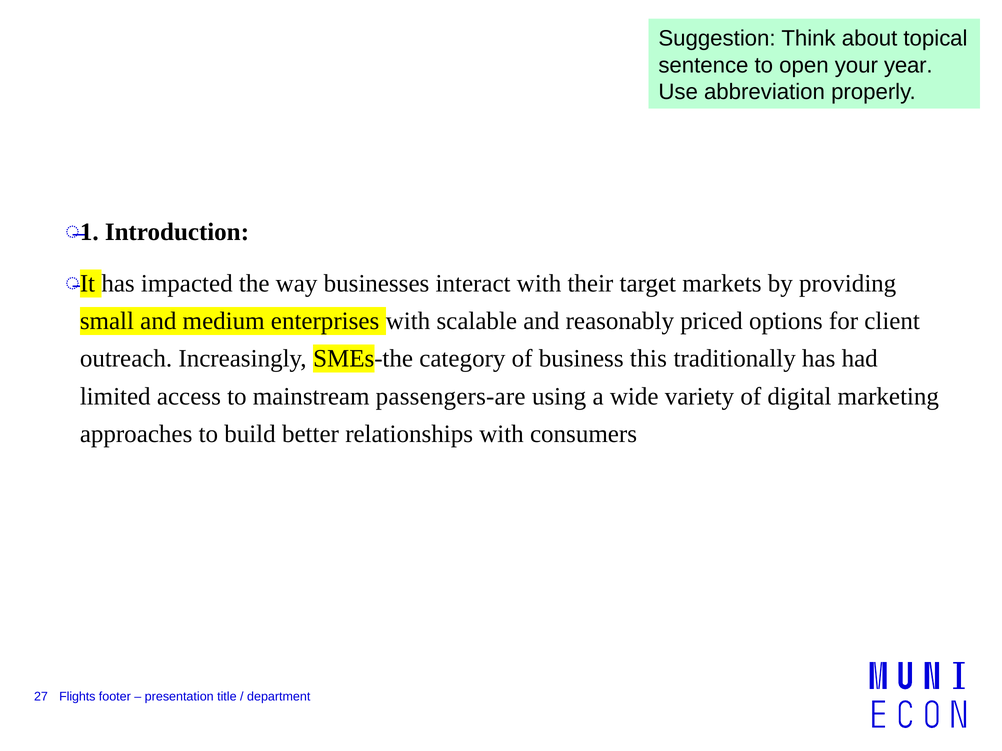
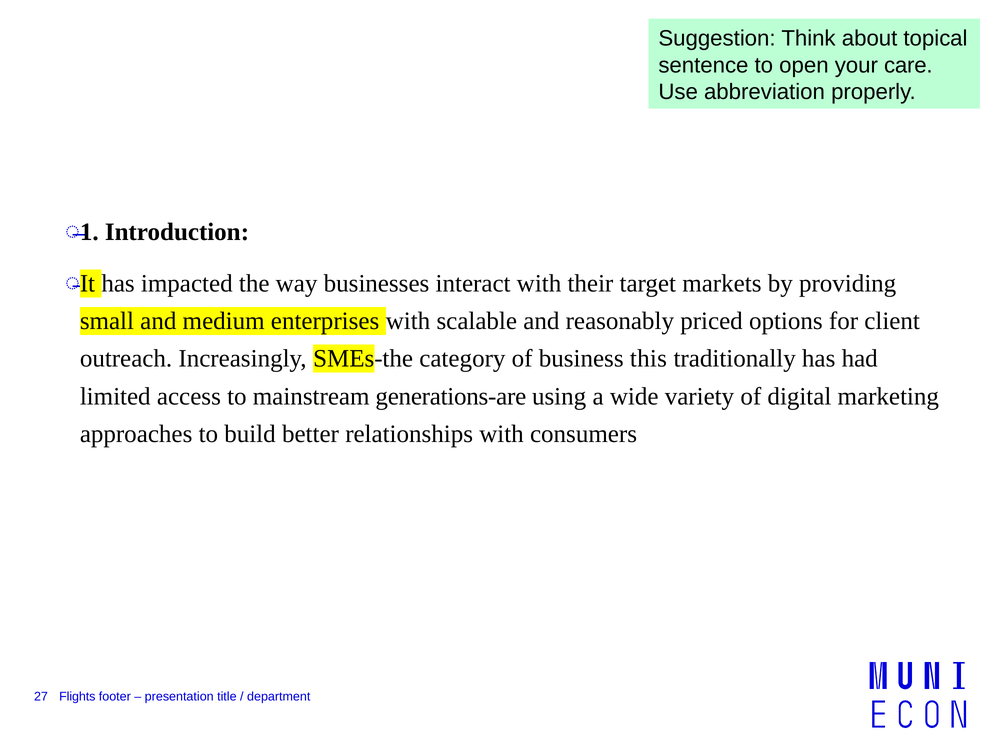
year: year -> care (908, 65)
passengers-are: passengers-are -> generations-are (451, 397)
